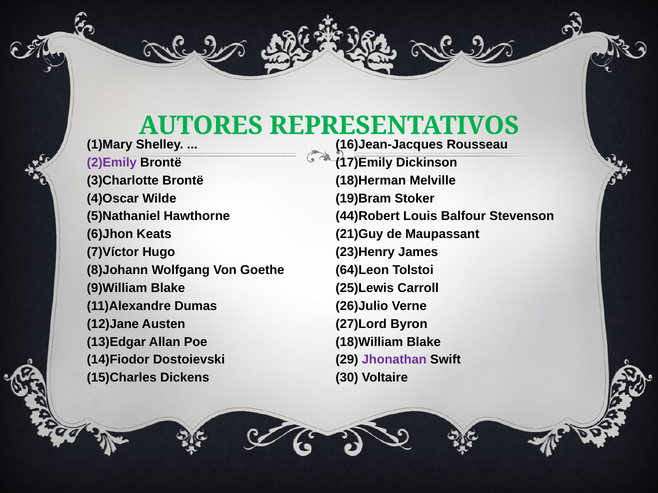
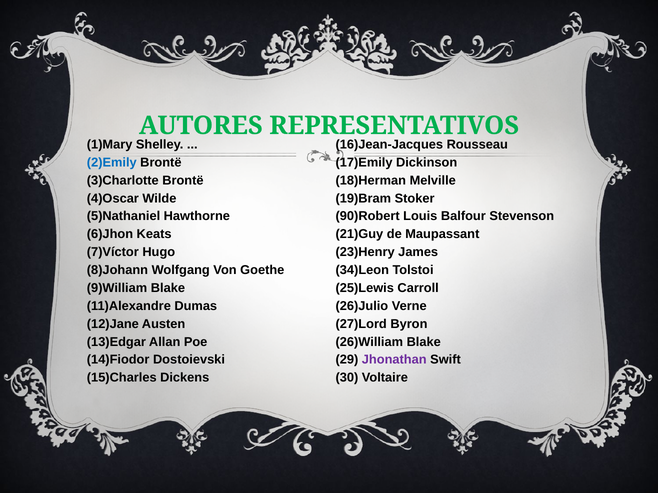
2)Emily colour: purple -> blue (112, 163)
44)Robert: 44)Robert -> 90)Robert (368, 216)
64)Leon: 64)Leon -> 34)Leon (362, 270)
18)William: 18)William -> 26)William (369, 342)
